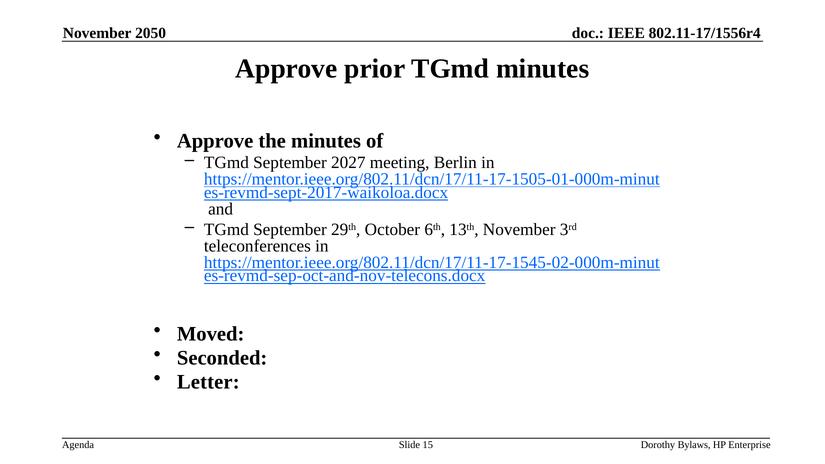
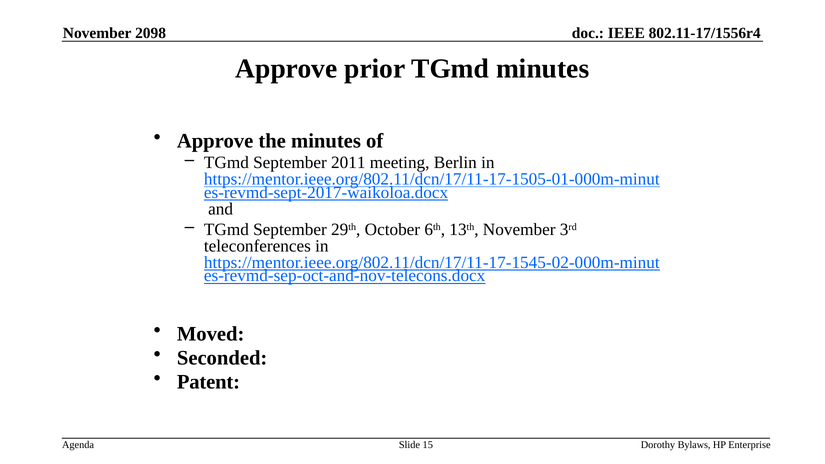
2050: 2050 -> 2098 (151, 33)
2027: 2027 -> 2011 (348, 163)
Letter: Letter -> Patent (208, 382)
